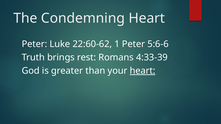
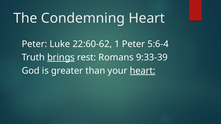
5:6-6: 5:6-6 -> 5:6-4 (158, 44)
brings underline: none -> present (61, 58)
4:33-39: 4:33-39 -> 9:33-39 (152, 58)
